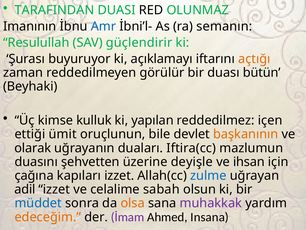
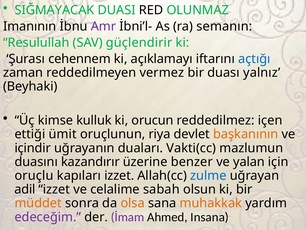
TARAFINDAN: TARAFINDAN -> SIĞMAYACAK (54, 10)
Amr colour: blue -> purple (103, 26)
buyuruyor: buyuruyor -> cehennem (79, 59)
açtığı colour: orange -> blue (254, 59)
görülür: görülür -> vermez (162, 72)
bütün: bütün -> yalnız (262, 72)
yapılan: yapılan -> orucun (152, 120)
bile: bile -> riya (160, 134)
olarak: olarak -> içindir (33, 148)
Iftira(cc: Iftira(cc -> Vakti(cc (191, 148)
şehvetten: şehvetten -> kazandırır (90, 162)
deyişle: deyişle -> benzer (192, 162)
ihsan: ihsan -> yalan (249, 162)
çağına: çağına -> oruçlu (34, 175)
müddet colour: blue -> orange (38, 203)
muhakkak colour: purple -> orange (211, 203)
edeceğim colour: orange -> purple (48, 217)
